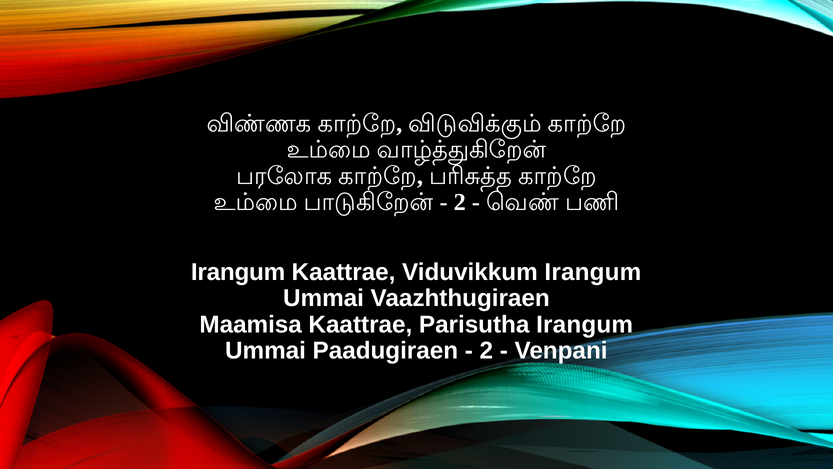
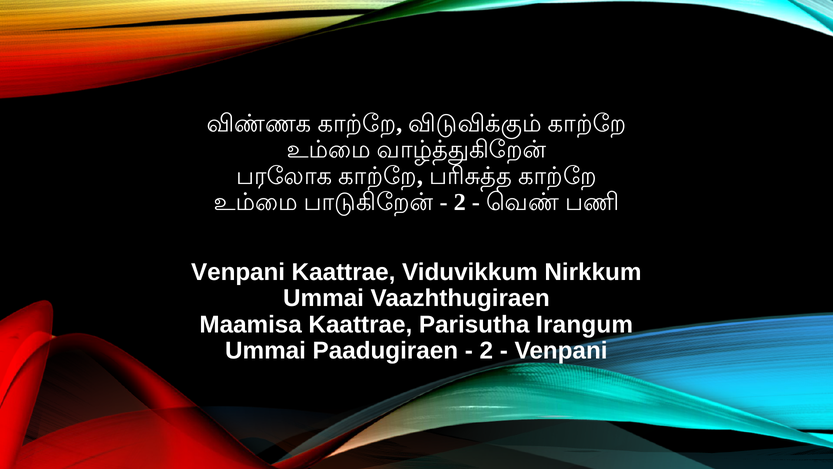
Irangum: Irangum -> Venpani (238, 272)
Viduvikkum Irangum: Irangum -> Nirkkum (593, 272)
